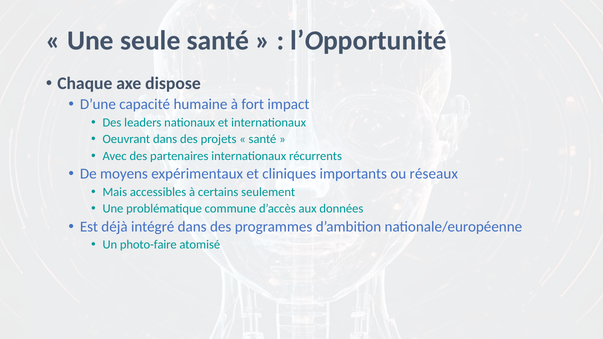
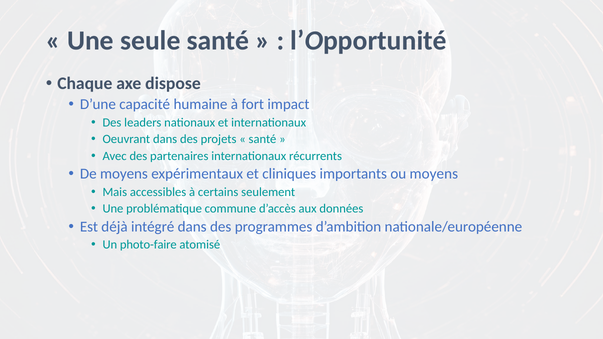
ou réseaux: réseaux -> moyens (434, 174)
